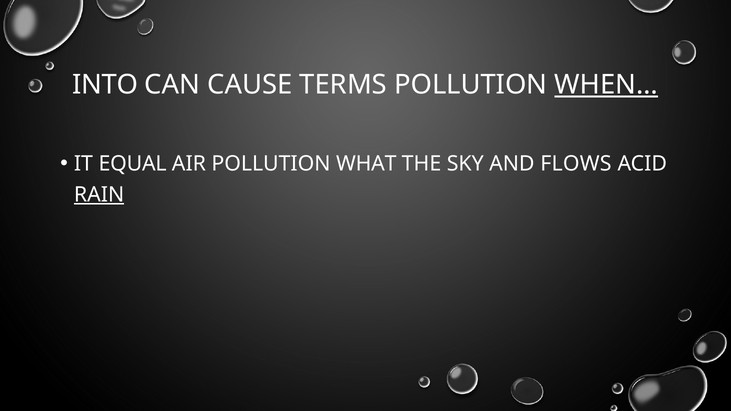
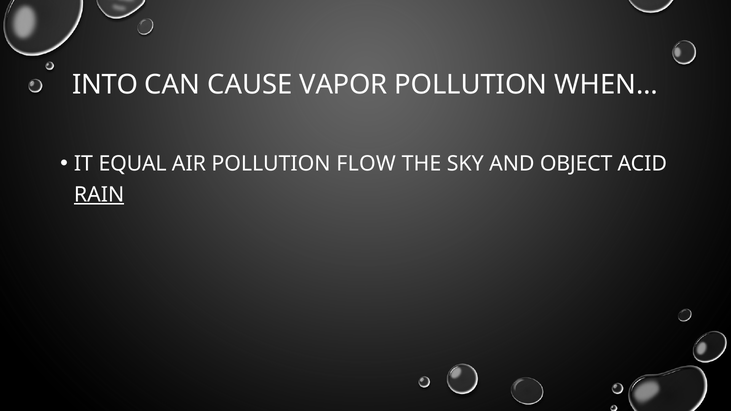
TERMS: TERMS -> VAPOR (343, 85)
WHEN… underline: present -> none (606, 85)
WHAT: WHAT -> FLOW (366, 164)
FLOWS: FLOWS -> OBJECT (576, 164)
